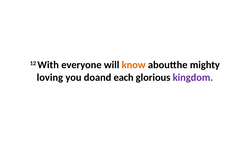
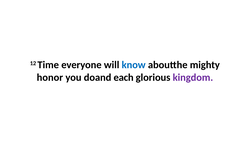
With: With -> Time (48, 65)
know colour: orange -> blue (134, 65)
loving: loving -> honor (50, 77)
